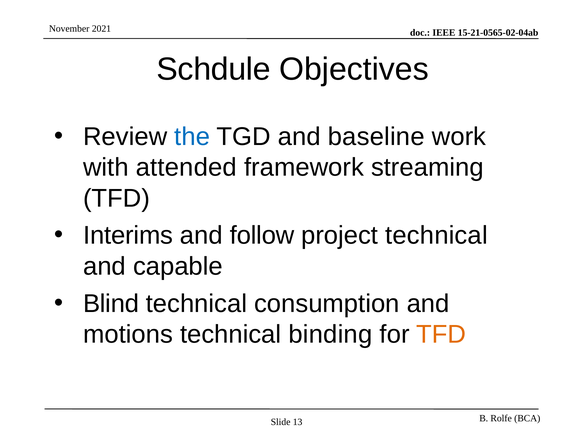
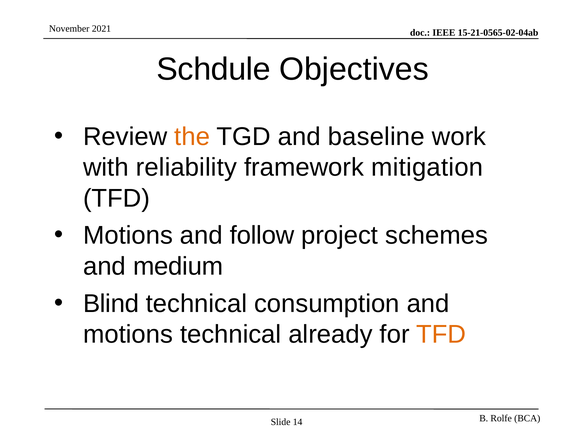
the colour: blue -> orange (192, 137)
attended: attended -> reliability (186, 167)
streaming: streaming -> mitigation (427, 167)
Interims: Interims -> Motions (128, 235)
project technical: technical -> schemes (437, 235)
capable: capable -> medium (178, 266)
binding: binding -> already (330, 334)
13: 13 -> 14 (298, 422)
